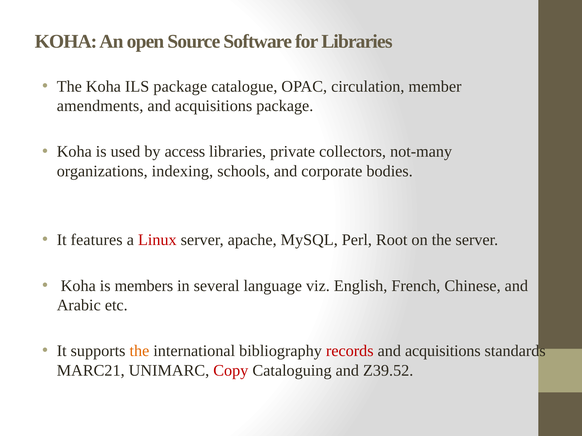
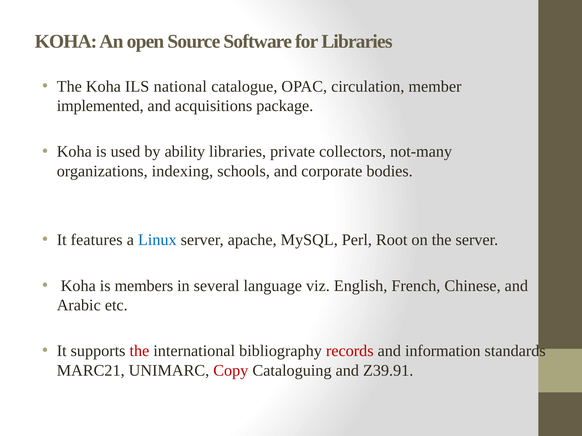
ILS package: package -> national (180, 86)
amendments: amendments -> implemented (100, 106)
access: access -> ability (185, 152)
Linux colour: red -> blue (157, 240)
the colour: orange -> red (139, 351)
acquisitions: acquisitions -> information (443, 351)
Z39.52: Z39.52 -> Z39.91 (388, 371)
